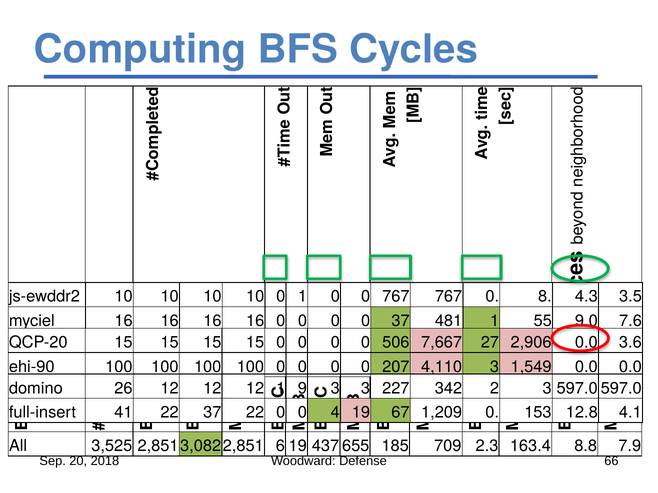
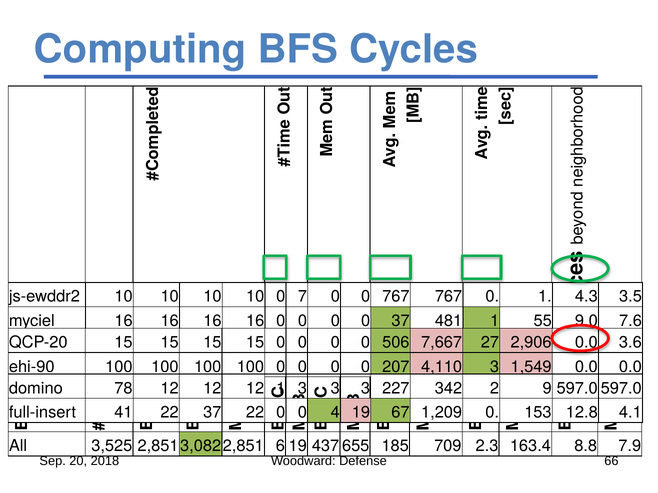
0 1: 1 -> 7 (302, 297)
0 8: 8 -> 1 (545, 297)
26: 26 -> 78 (124, 389)
9: 9 -> 3 (302, 389)
2 3: 3 -> 9 (547, 389)
